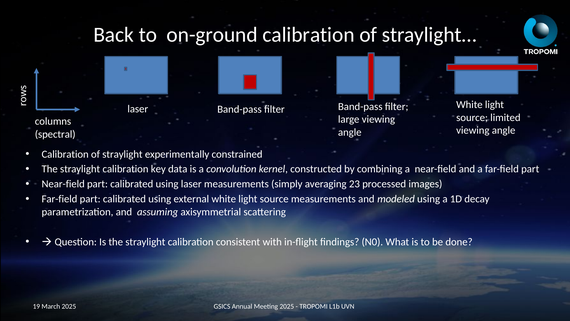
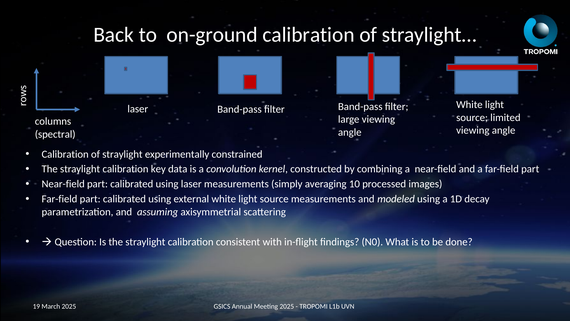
23: 23 -> 10 (354, 184)
